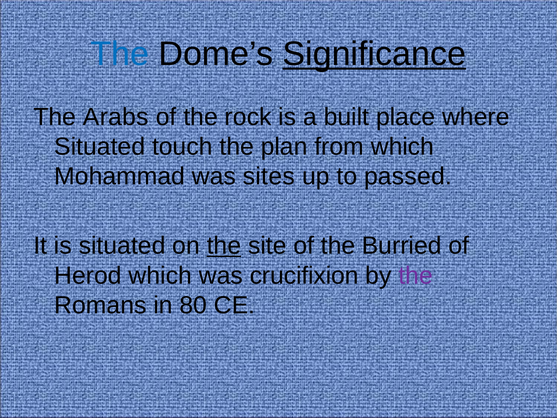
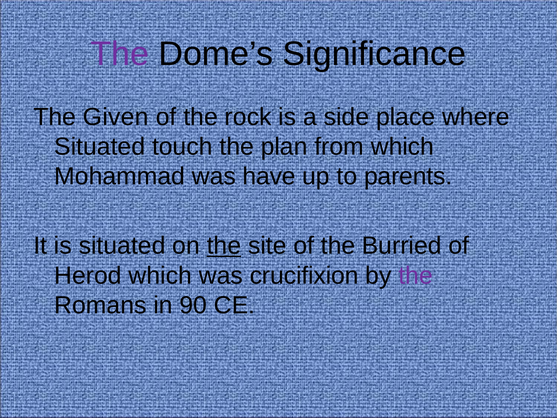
The colour: blue -> purple (120, 54)
Significance underline: present -> none (374, 54)
Arabs: Arabs -> Given (116, 117)
built: built -> side (346, 117)
sites: sites -> have (269, 176)
passed: passed -> parents (408, 176)
80: 80 -> 90 (193, 305)
